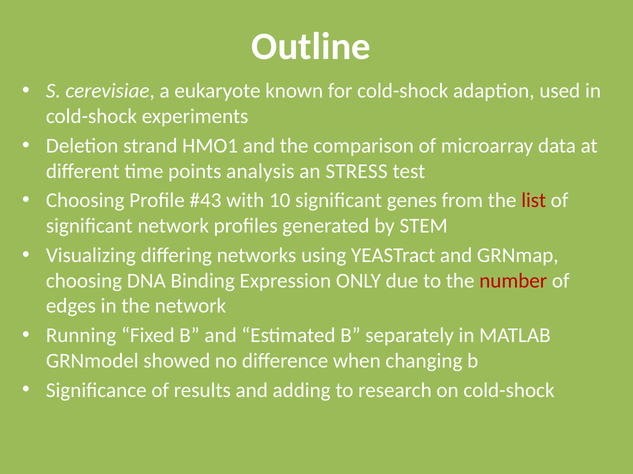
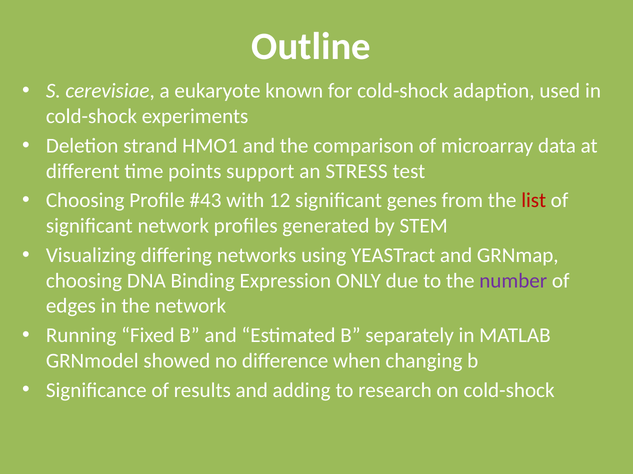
analysis: analysis -> support (260, 171)
10: 10 -> 12 (280, 201)
number colour: red -> purple (513, 281)
